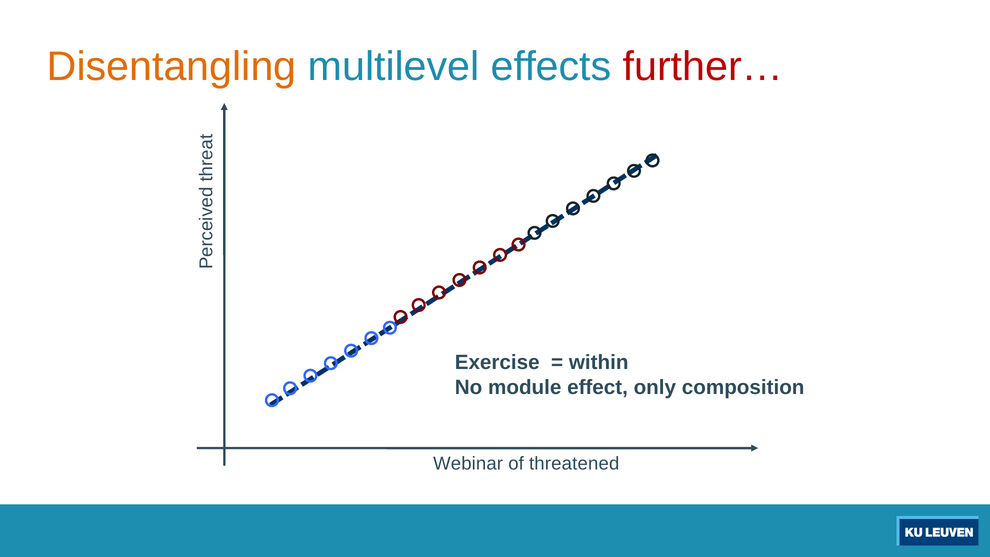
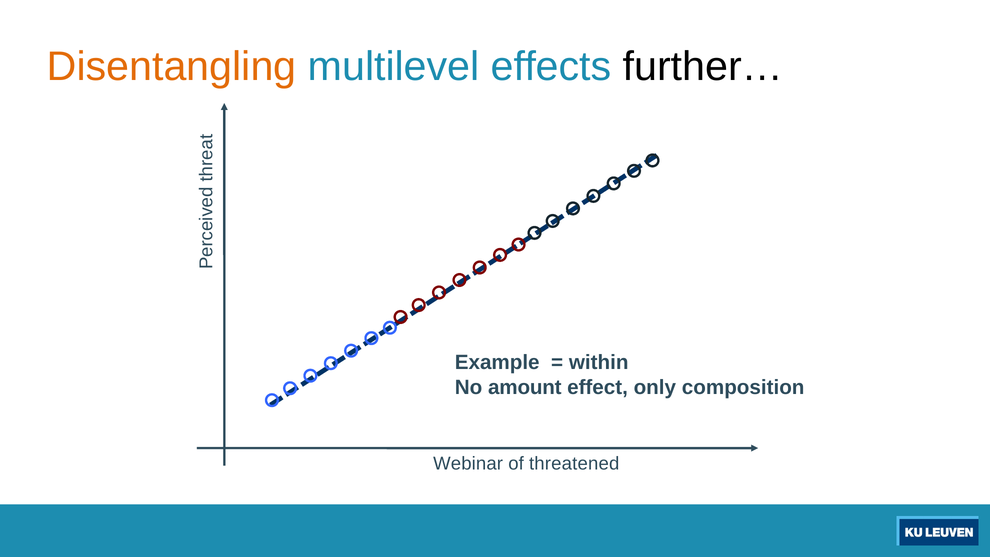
further… colour: red -> black (703, 66)
Exercise: Exercise -> Example (497, 362)
module: module -> amount (525, 387)
